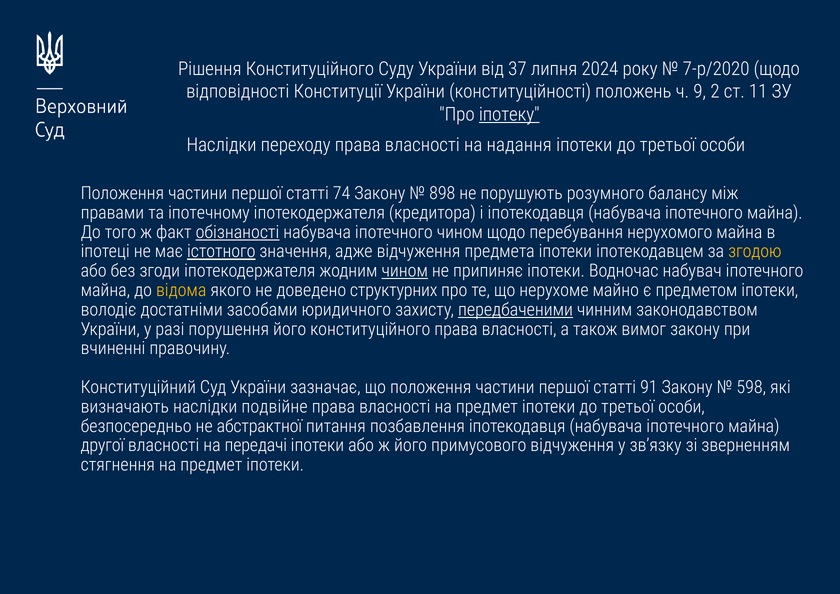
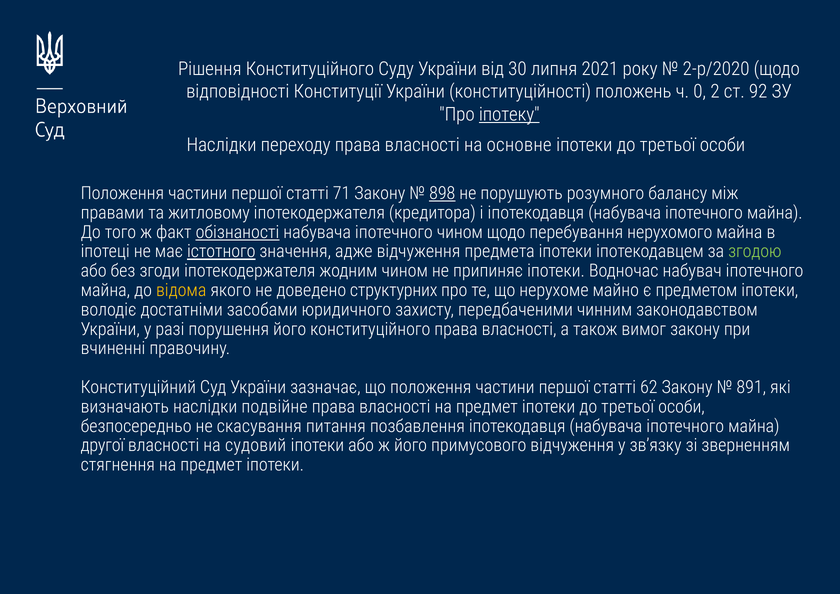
37: 37 -> 30 (517, 69)
2024: 2024 -> 2021 (600, 69)
7-р/2020: 7-р/2020 -> 2-р/2020 (716, 69)
9: 9 -> 0 (700, 92)
11: 11 -> 92 (758, 92)
надання: надання -> основне (519, 145)
74: 74 -> 71 (342, 193)
898 underline: none -> present (442, 193)
іпотечному: іпотечному -> житловому (209, 213)
згодою colour: yellow -> light green (755, 252)
чином underline: present -> none (405, 271)
передбаченими underline: present -> none (516, 310)
91: 91 -> 62 (649, 388)
598: 598 -> 891 (751, 388)
абстрактної: абстрактної -> скасування (259, 426)
передачі: передачі -> судовий (256, 446)
